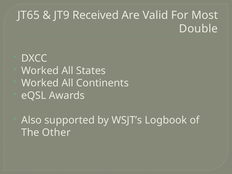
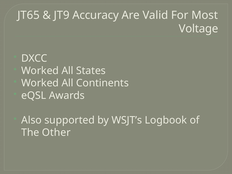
Received: Received -> Accuracy (96, 15)
Double: Double -> Voltage (199, 29)
